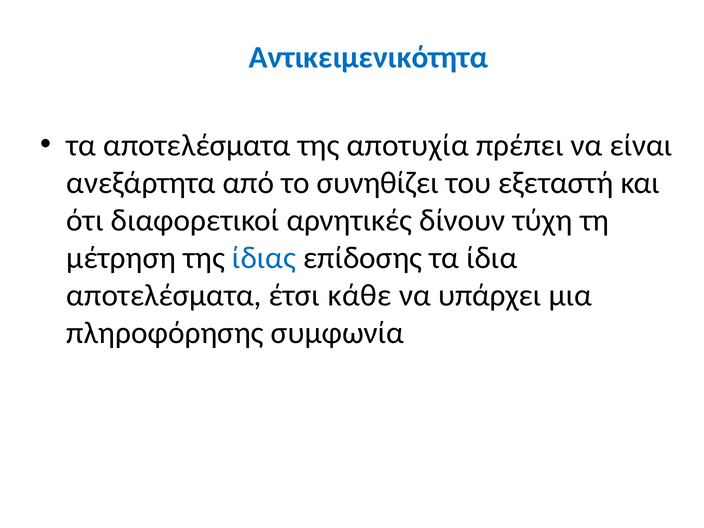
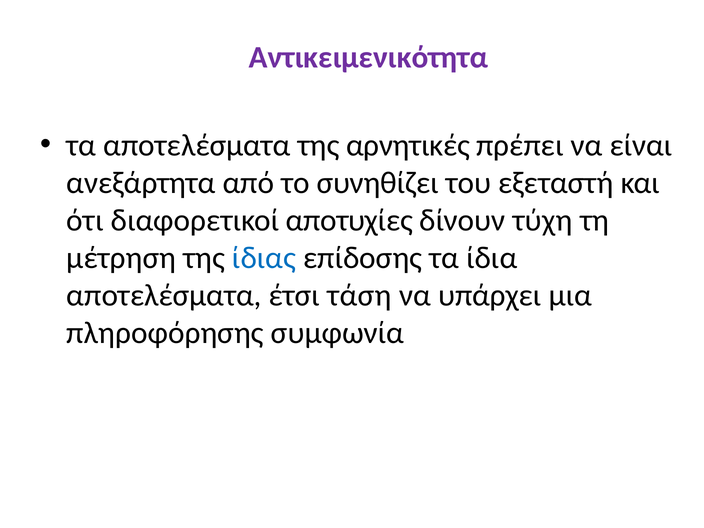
Αντικειμενικότητα colour: blue -> purple (368, 58)
αποτυχία: αποτυχία -> αρνητικές (408, 145)
αρνητικές: αρνητικές -> αποτυχίες (349, 220)
κάθε: κάθε -> τάση (360, 296)
